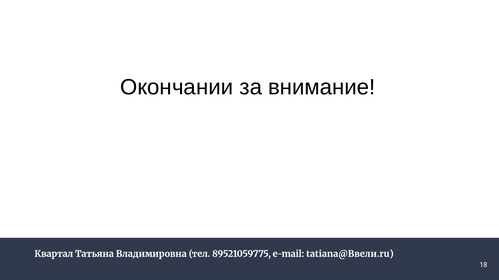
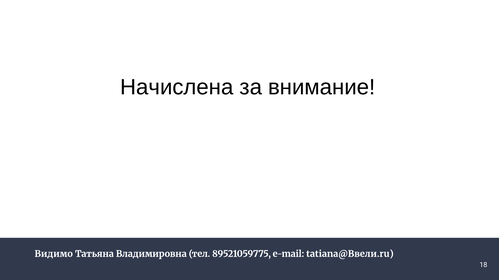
Окончании: Окончании -> Начислена (177, 87)
Квартал: Квартал -> Видимо (54, 255)
